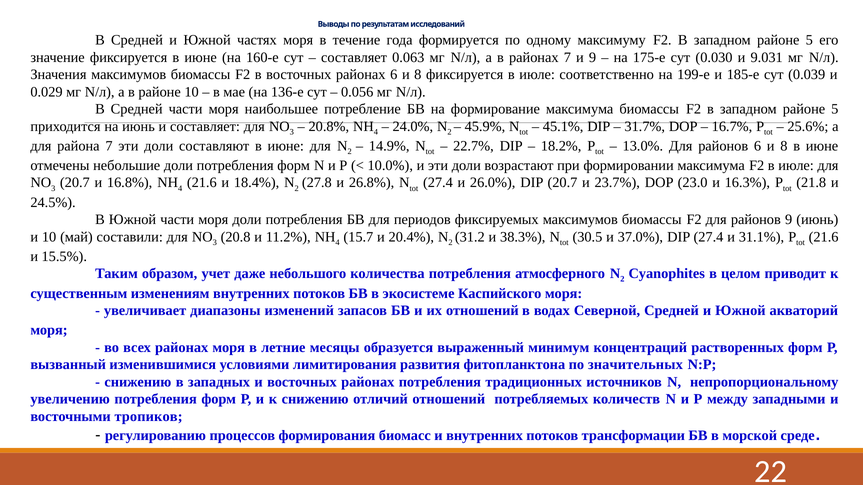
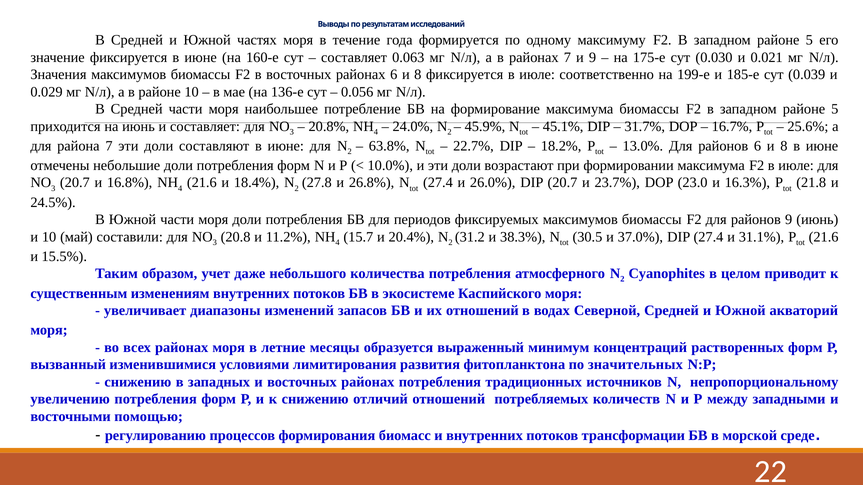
9.031: 9.031 -> 0.021 (767, 57)
14.9%: 14.9% -> 63.8% (389, 146)
тропиков: тропиков -> помощью (149, 417)
